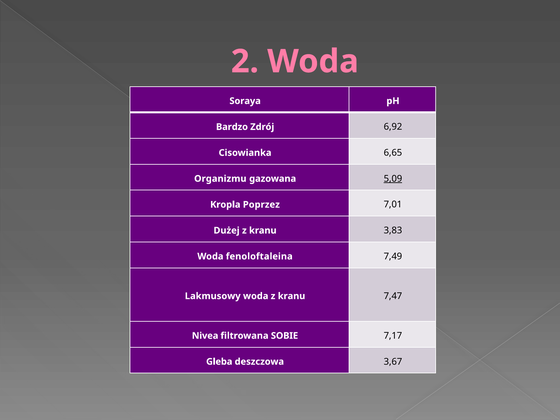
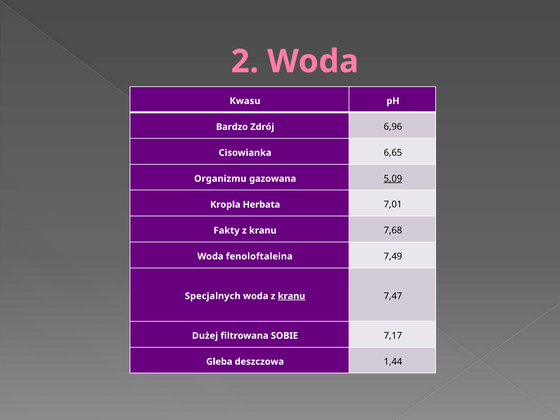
Soraya: Soraya -> Kwasu (245, 101)
6,92: 6,92 -> 6,96 (393, 127)
Poprzez: Poprzez -> Herbata (261, 205)
Dużej: Dużej -> Fakty (227, 230)
3,83: 3,83 -> 7,68 (393, 230)
Lakmusowy: Lakmusowy -> Specjalnych (213, 296)
kranu underline: none -> present (292, 296)
Nivea: Nivea -> Dużej (205, 336)
3,67: 3,67 -> 1,44 (393, 362)
